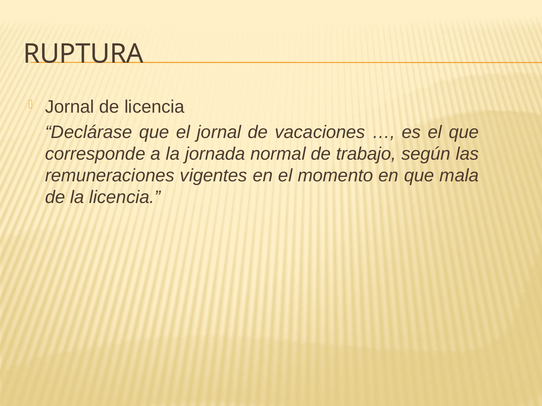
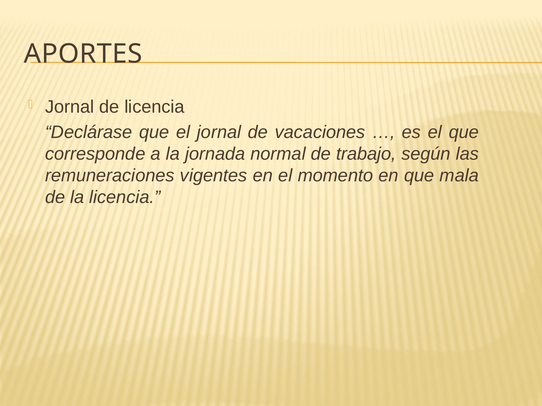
RUPTURA: RUPTURA -> APORTES (83, 54)
